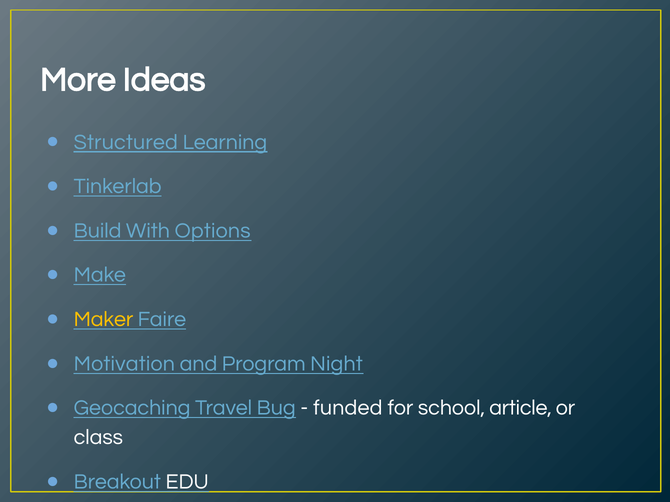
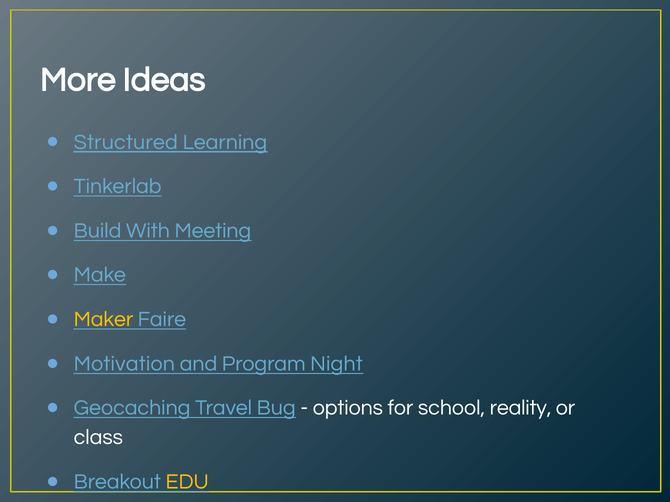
Options: Options -> Meeting (213, 231)
funded: funded -> options (348, 408)
article: article -> reality (521, 408)
EDU colour: white -> yellow (187, 482)
